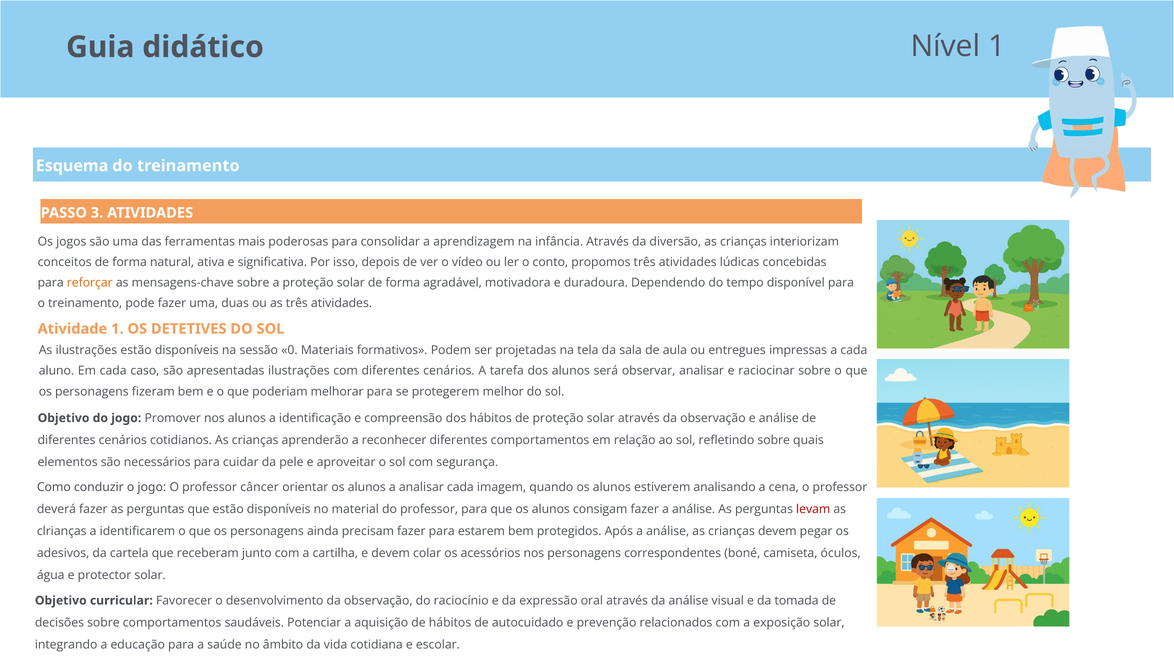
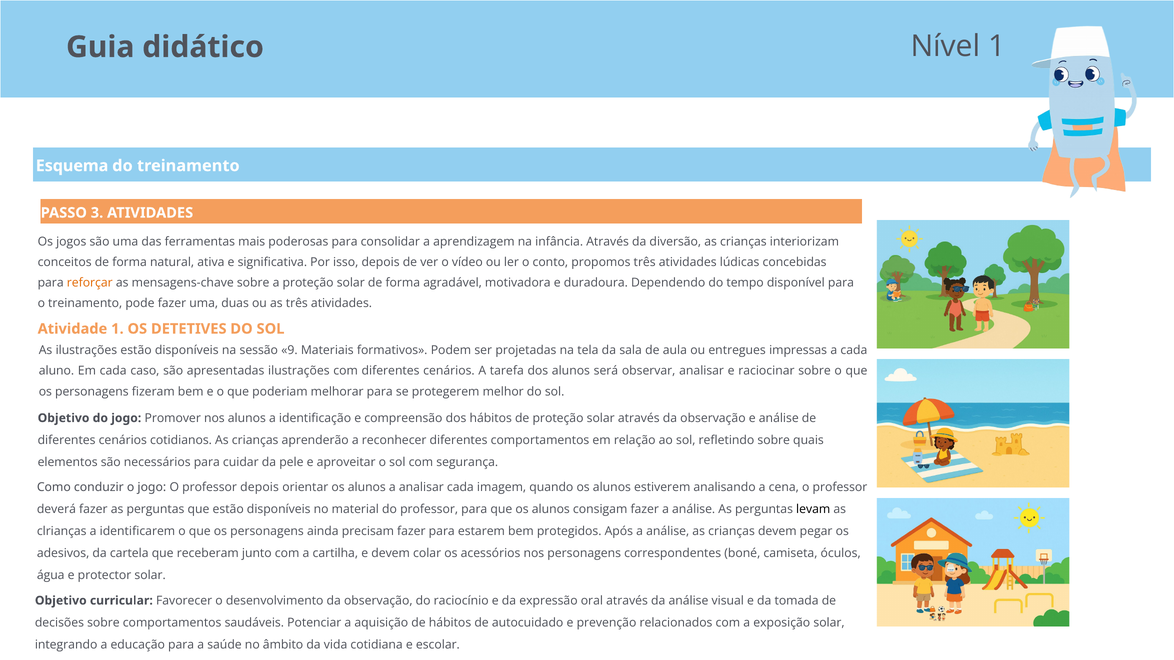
0: 0 -> 9 (289, 351)
professor câncer: câncer -> depois (260, 487)
levam colour: red -> black (813, 509)
